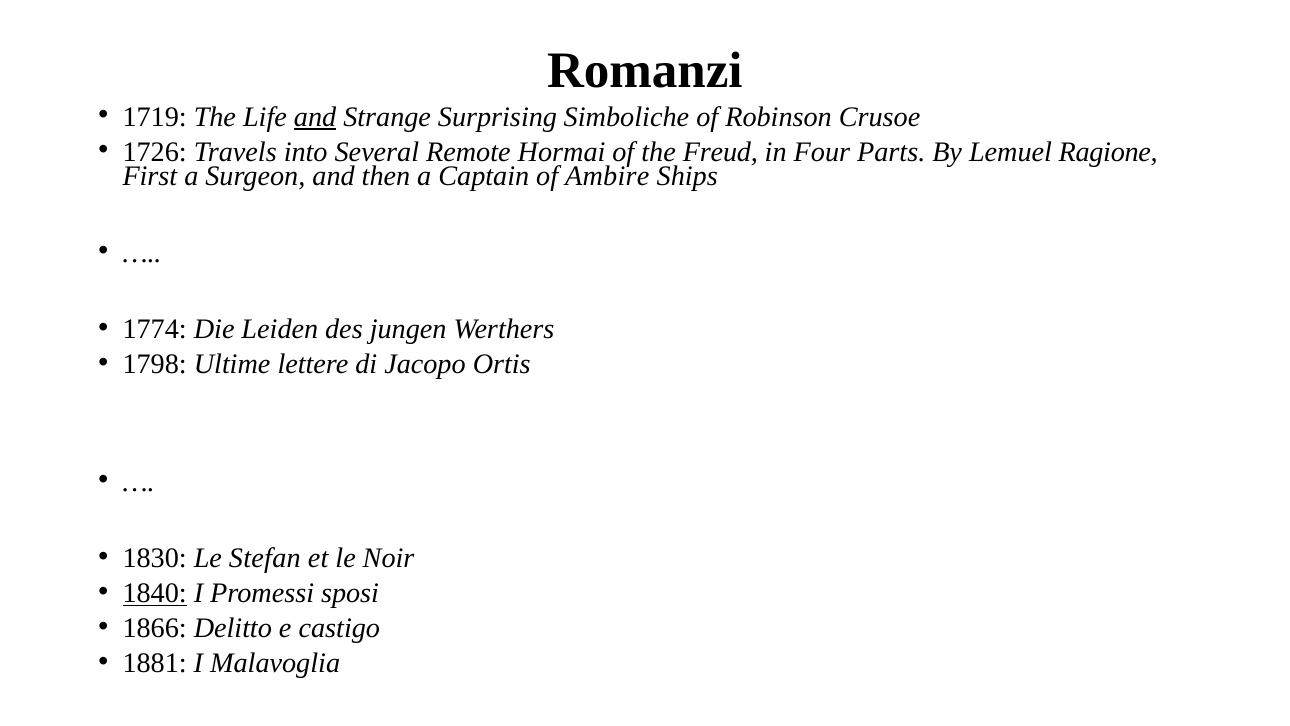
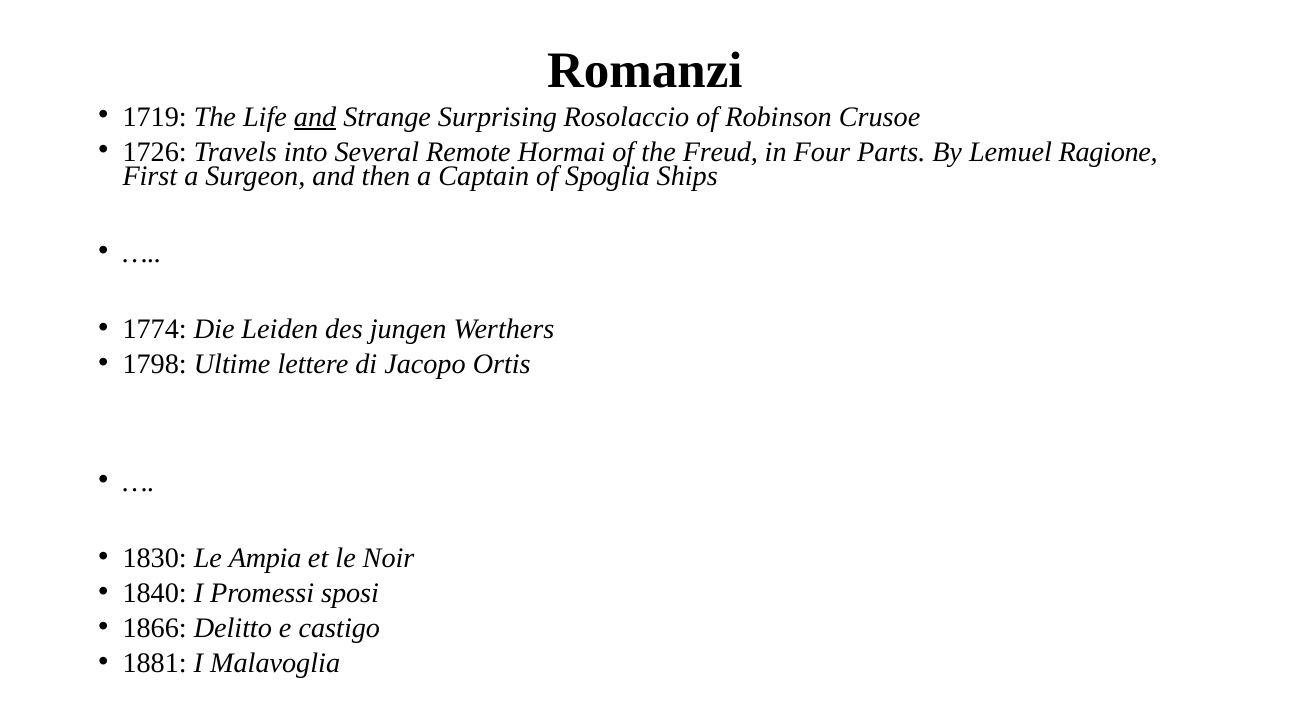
Simboliche: Simboliche -> Rosolaccio (626, 117)
Ambire: Ambire -> Spoglia (608, 176)
Stefan: Stefan -> Ampia (265, 558)
1840 underline: present -> none (155, 593)
